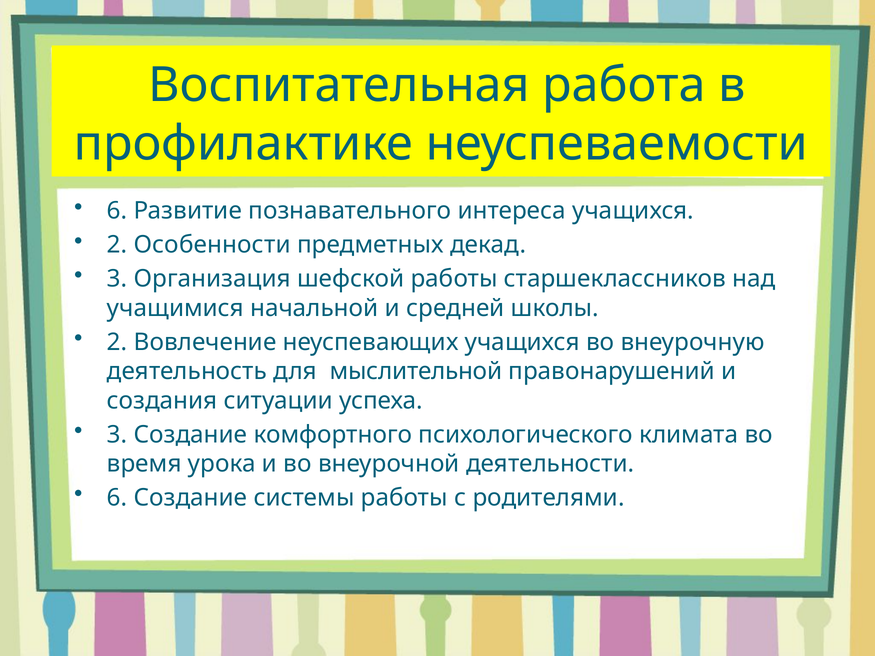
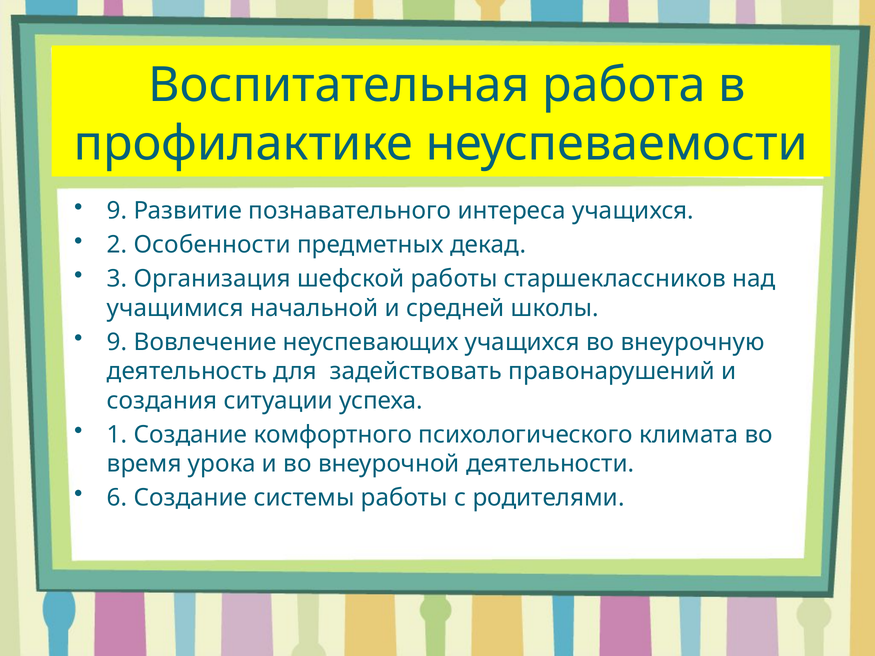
6: 6 -> 9 (117, 211)
2: 2 -> 9 (117, 342)
мыслительной: мыслительной -> задействовать (416, 371)
3: 3 -> 1 (117, 435)
